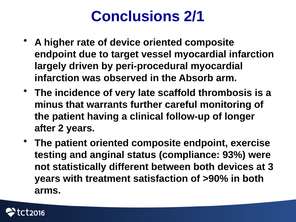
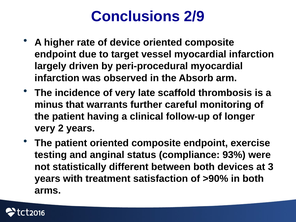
2/1: 2/1 -> 2/9 (194, 16)
after: after -> very (45, 128)
